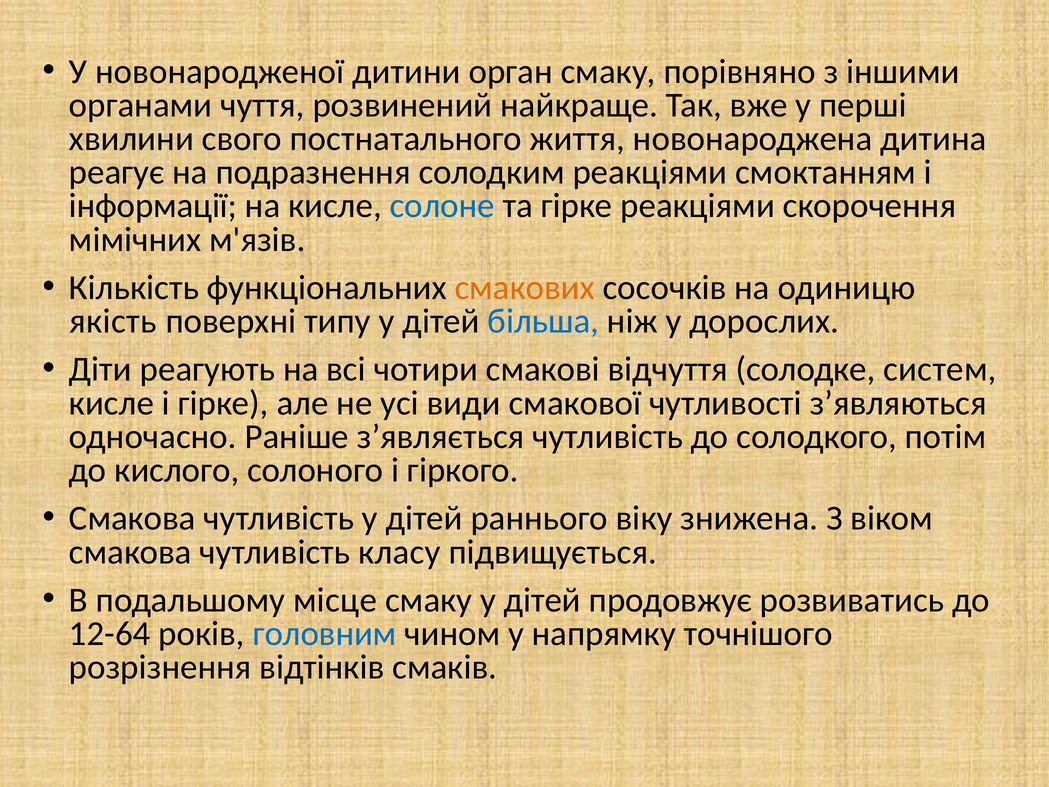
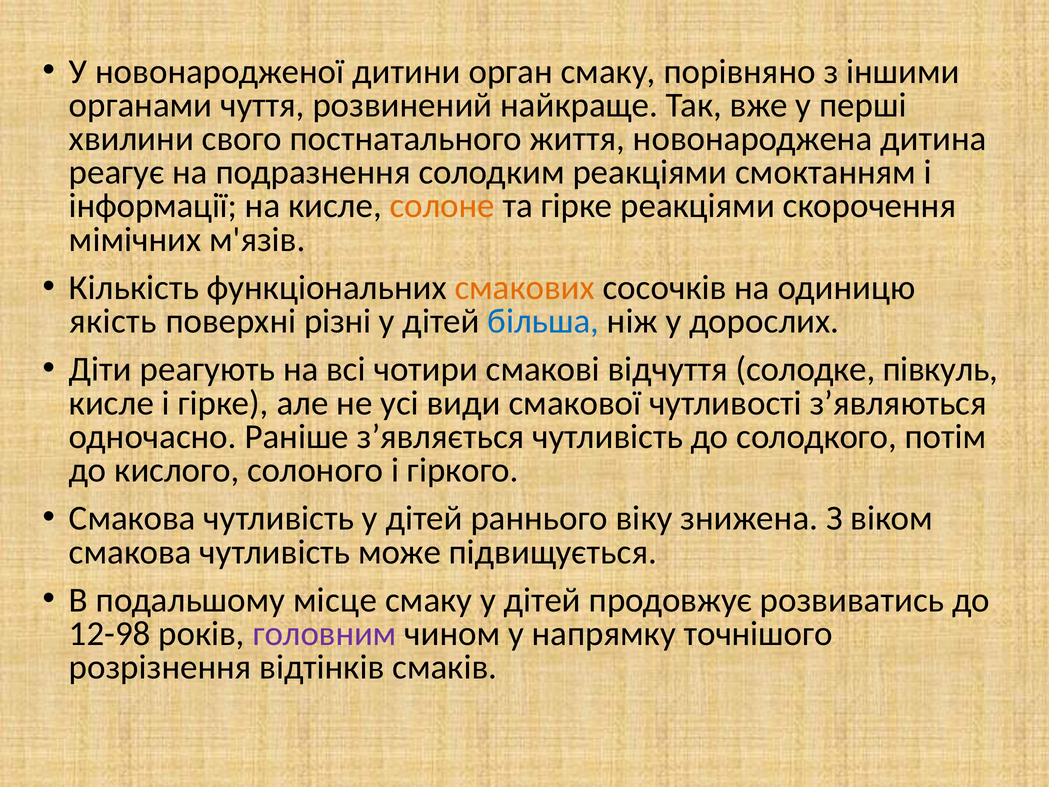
солоне colour: blue -> orange (442, 206)
типу: типу -> різні (338, 321)
систем: систем -> півкуль (940, 369)
класу: класу -> може (400, 552)
12-64: 12-64 -> 12-98 (110, 634)
головним colour: blue -> purple (325, 634)
